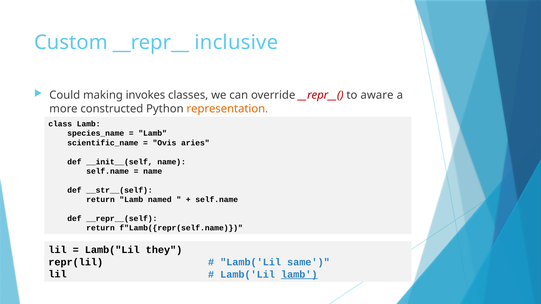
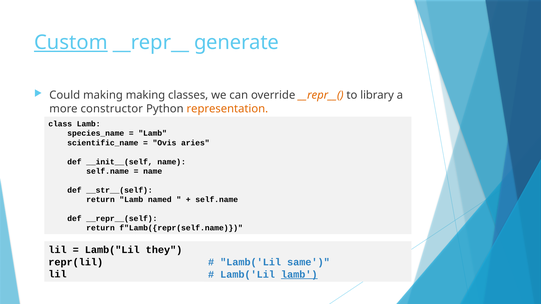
Custom underline: none -> present (71, 43)
inclusive: inclusive -> generate (237, 43)
making invokes: invokes -> making (145, 95)
__repr__( colour: red -> orange (321, 95)
aware: aware -> library (377, 95)
constructed: constructed -> constructor (112, 109)
